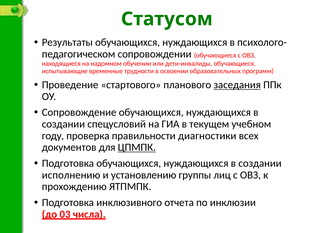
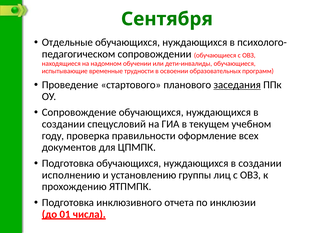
Статусом: Статусом -> Сентября (167, 19)
Результаты: Результаты -> Отдельные (67, 42)
диагностики: диагностики -> оформление (207, 135)
ЦПМПК underline: present -> none (137, 147)
03: 03 -> 01 (65, 214)
